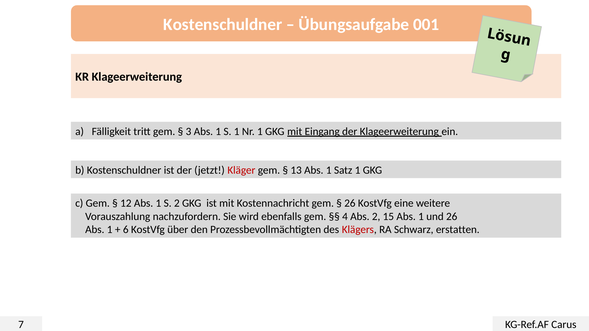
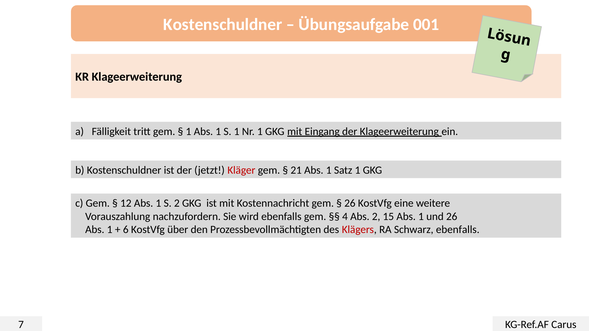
3: 3 -> 1 (188, 132)
13: 13 -> 21 (296, 170)
Schwarz erstatten: erstatten -> ebenfalls (458, 230)
